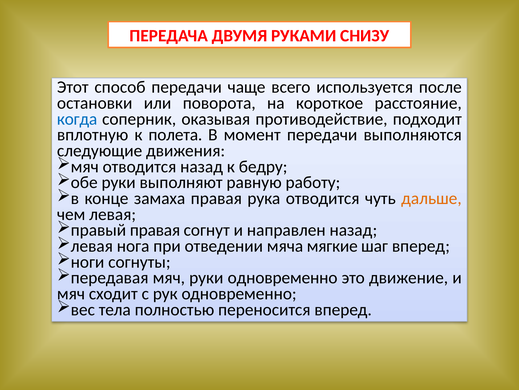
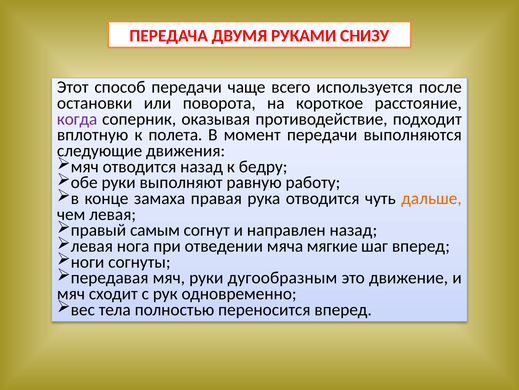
когда colour: blue -> purple (77, 119)
правый правая: правая -> самым (155, 230)
руки одновременно: одновременно -> дугообразным (282, 277)
